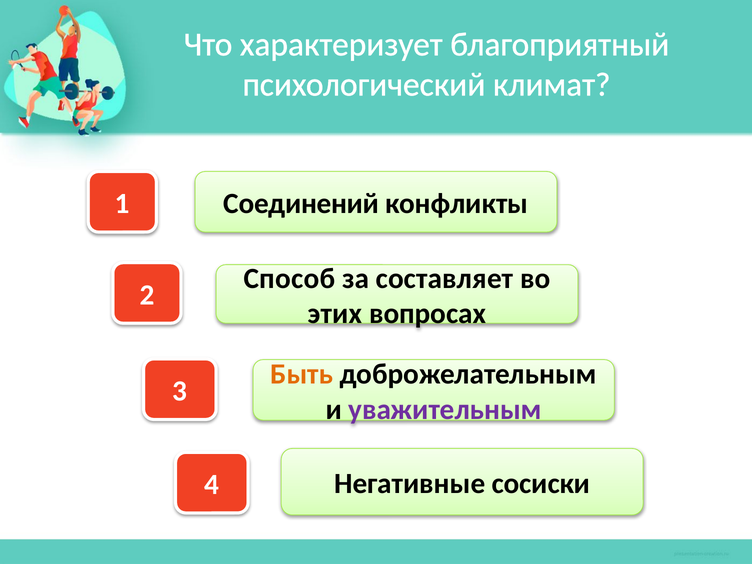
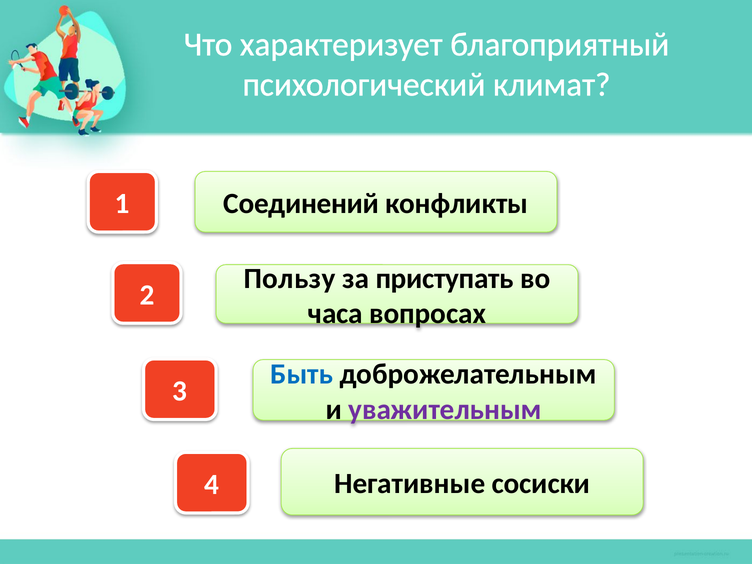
Способ: Способ -> Пользу (290, 278)
составляет: составляет -> приступать (445, 278)
этих: этих -> часа (335, 314)
Быть colour: orange -> blue (302, 374)
